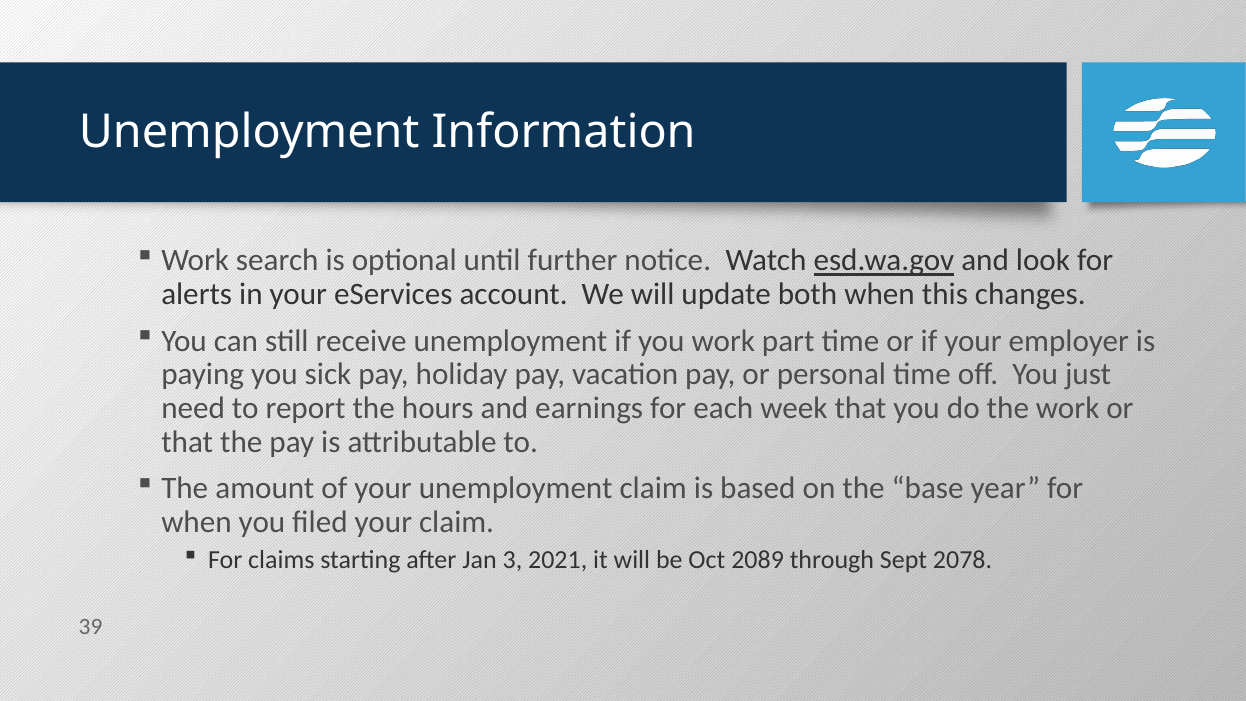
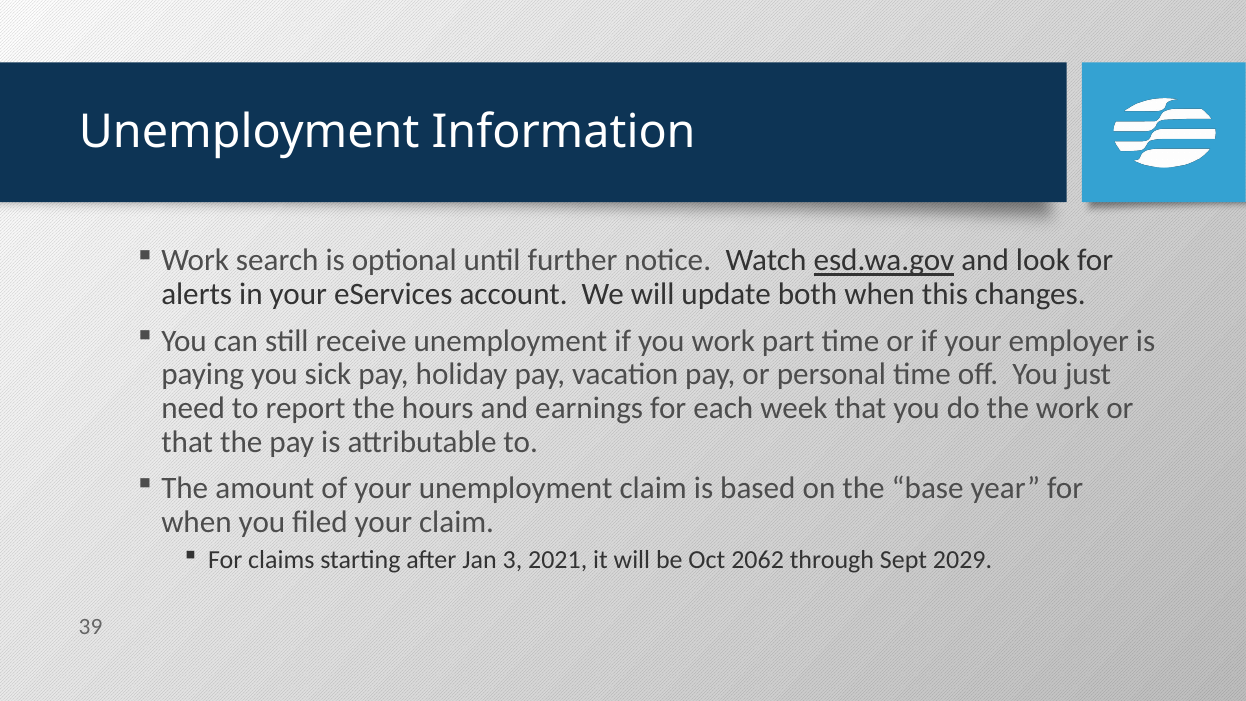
2089: 2089 -> 2062 (758, 559)
2078: 2078 -> 2029 (963, 559)
